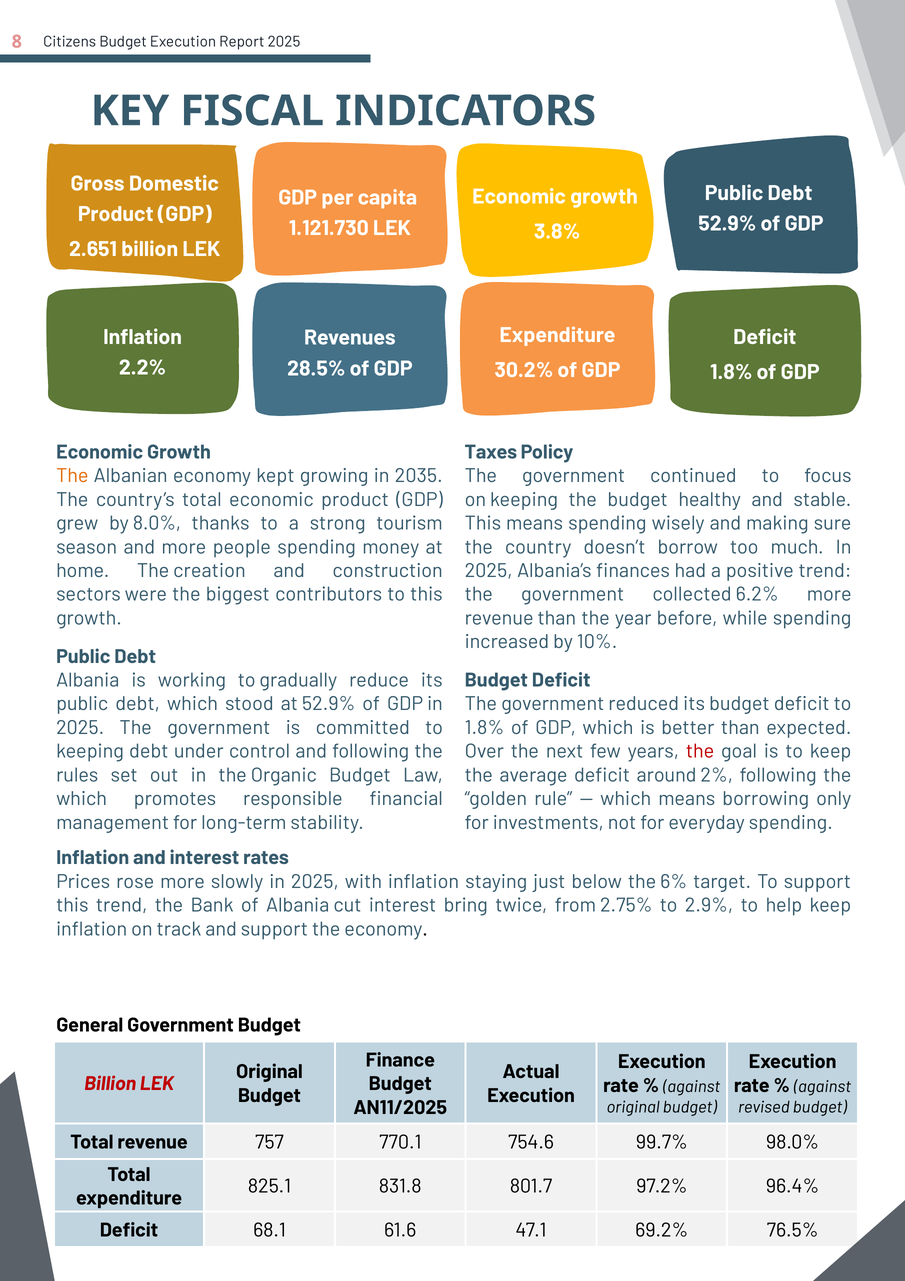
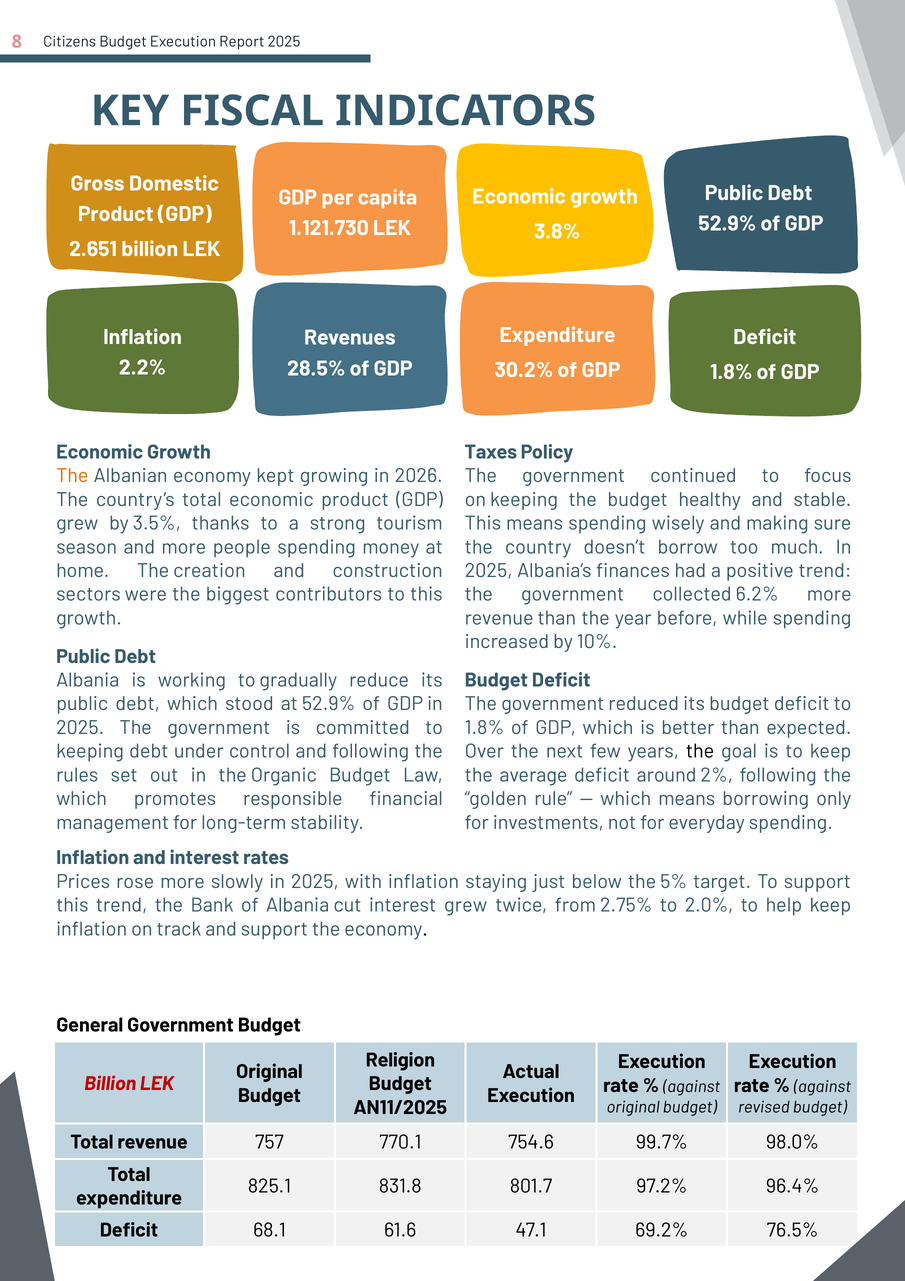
2035: 2035 -> 2026 (419, 476)
8.0%: 8.0% -> 3.5% (157, 523)
the colour: red -> black (700, 751)
6%: 6% -> 5% (674, 881)
interest bring: bring -> grew (466, 905)
2.9%: 2.9% -> 2.0% (709, 905)
Finance: Finance -> Religion (400, 1060)
